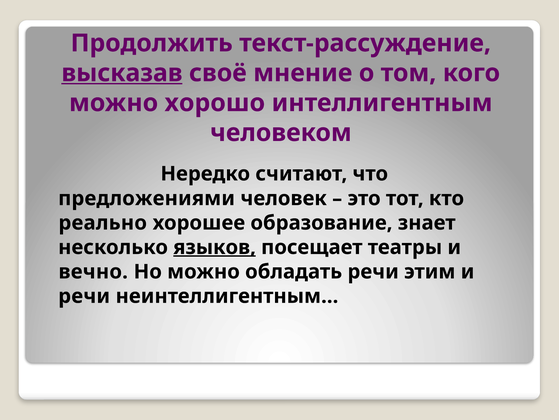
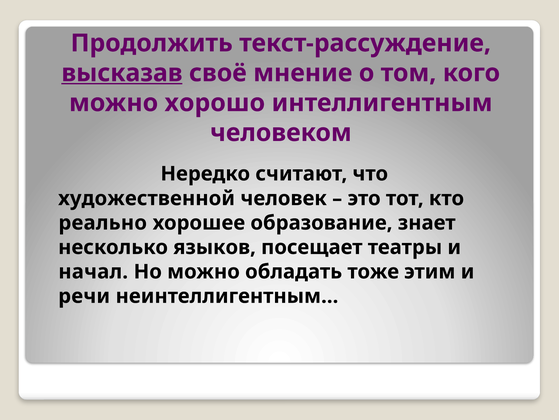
предложениями: предложениями -> художественной (147, 198)
языков underline: present -> none (215, 247)
вечно: вечно -> начал (93, 271)
обладать речи: речи -> тоже (373, 271)
